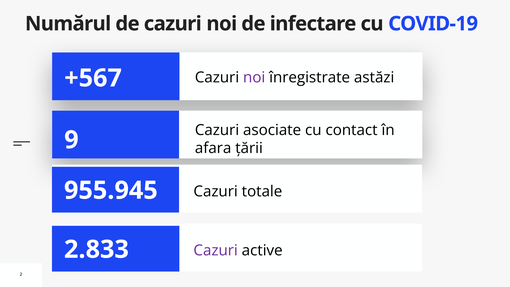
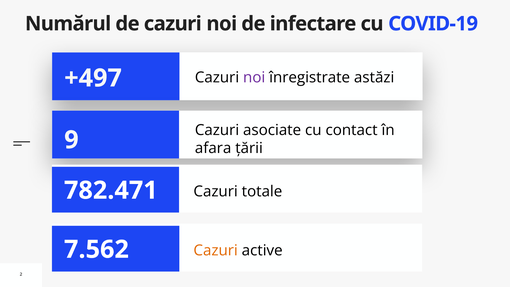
+567: +567 -> +497 (93, 78)
955.945: 955.945 -> 782.471 (111, 190)
2.833: 2.833 -> 7.562 (96, 249)
Cazuri colour: purple -> orange (216, 250)
